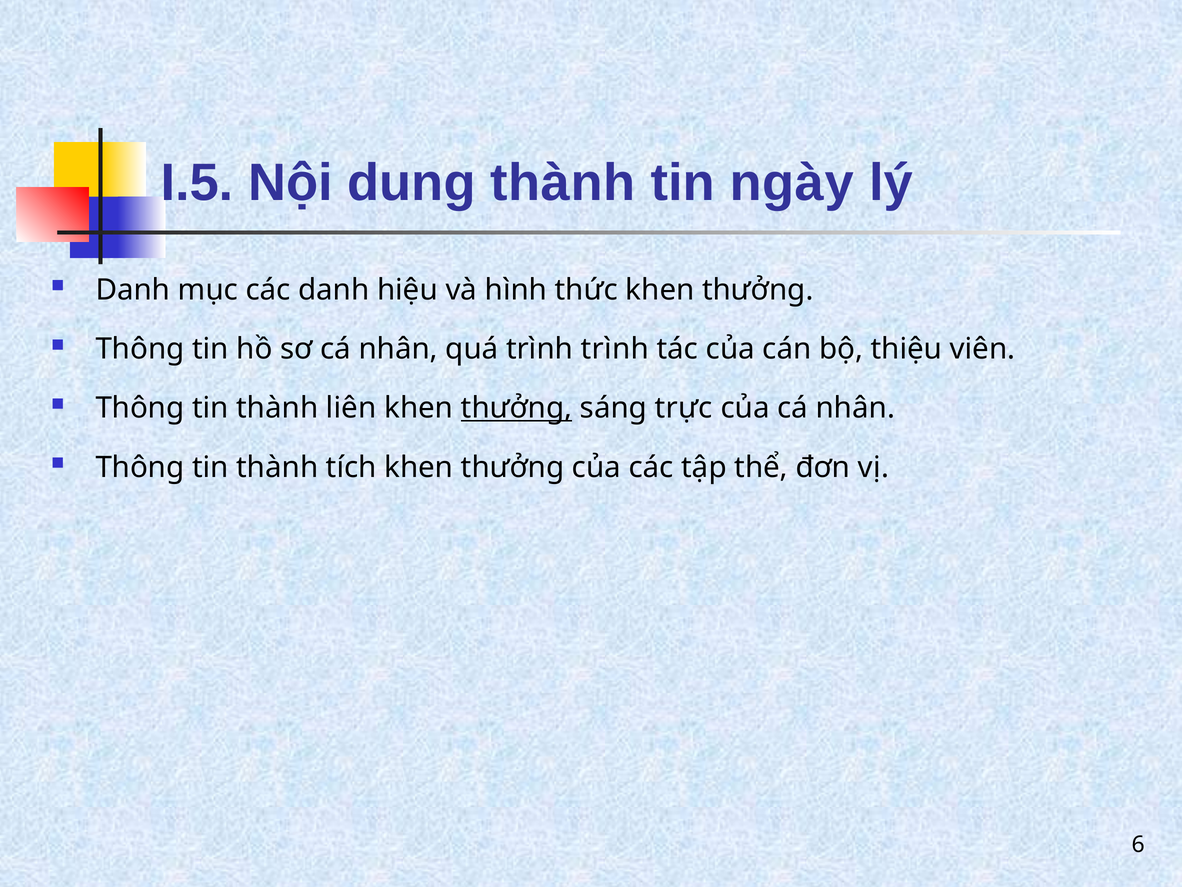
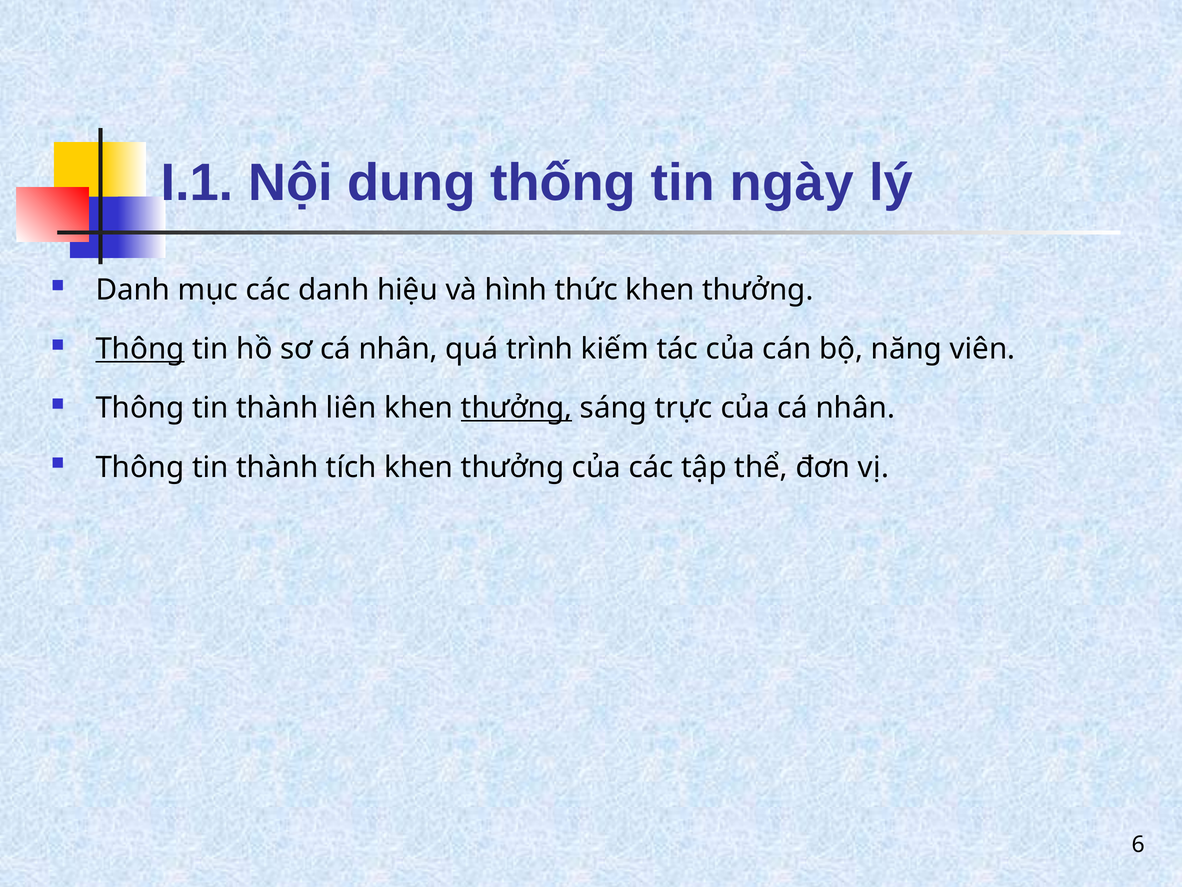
I.5: I.5 -> I.1 (197, 183)
dung thành: thành -> thống (563, 183)
Thông underline: none -> present (140, 349)
trình trình: trình -> kiếm (615, 349)
thiệu: thiệu -> năng (906, 349)
